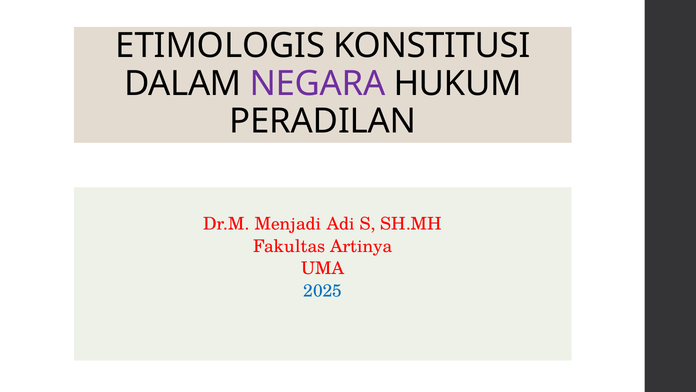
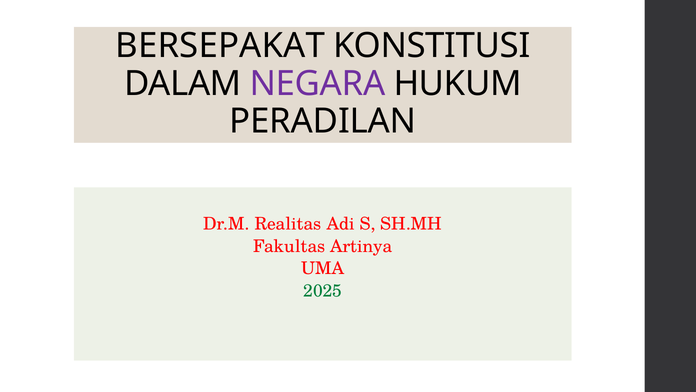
ETIMOLOGIS: ETIMOLOGIS -> BERSEPAKAT (220, 46)
Menjadi: Menjadi -> Realitas (288, 224)
2025 colour: blue -> green (323, 291)
